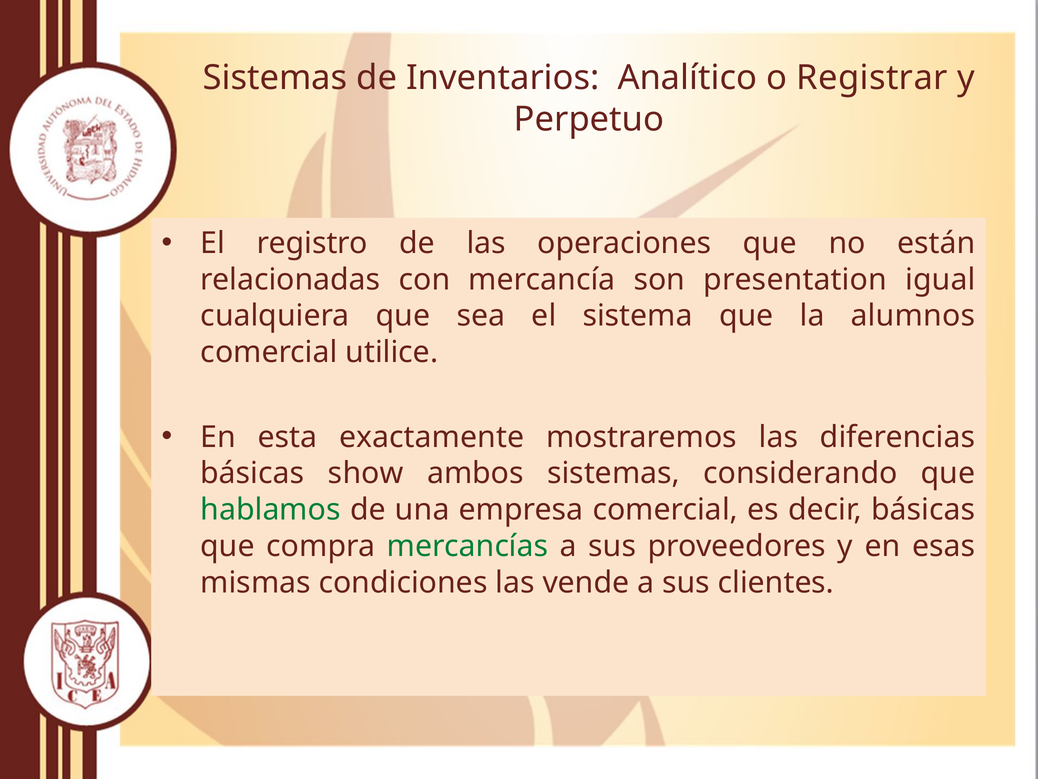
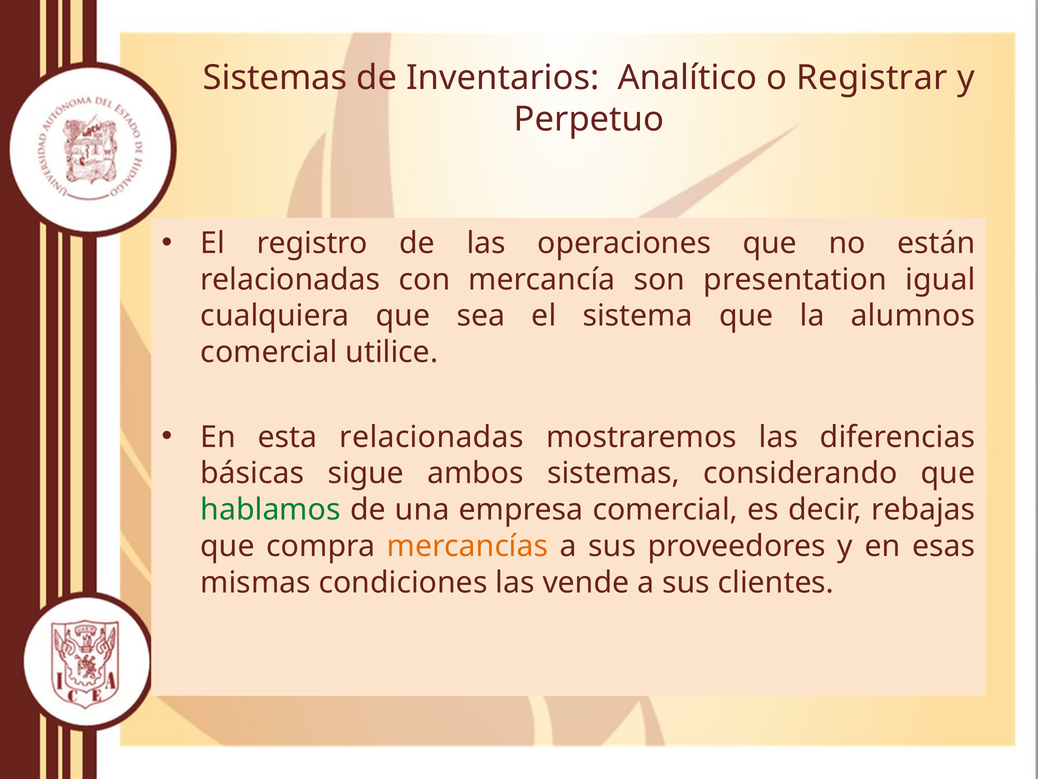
esta exactamente: exactamente -> relacionadas (432, 437)
show: show -> sigue (366, 473)
decir básicas: básicas -> rebajas (923, 509)
mercancías colour: green -> orange (467, 546)
